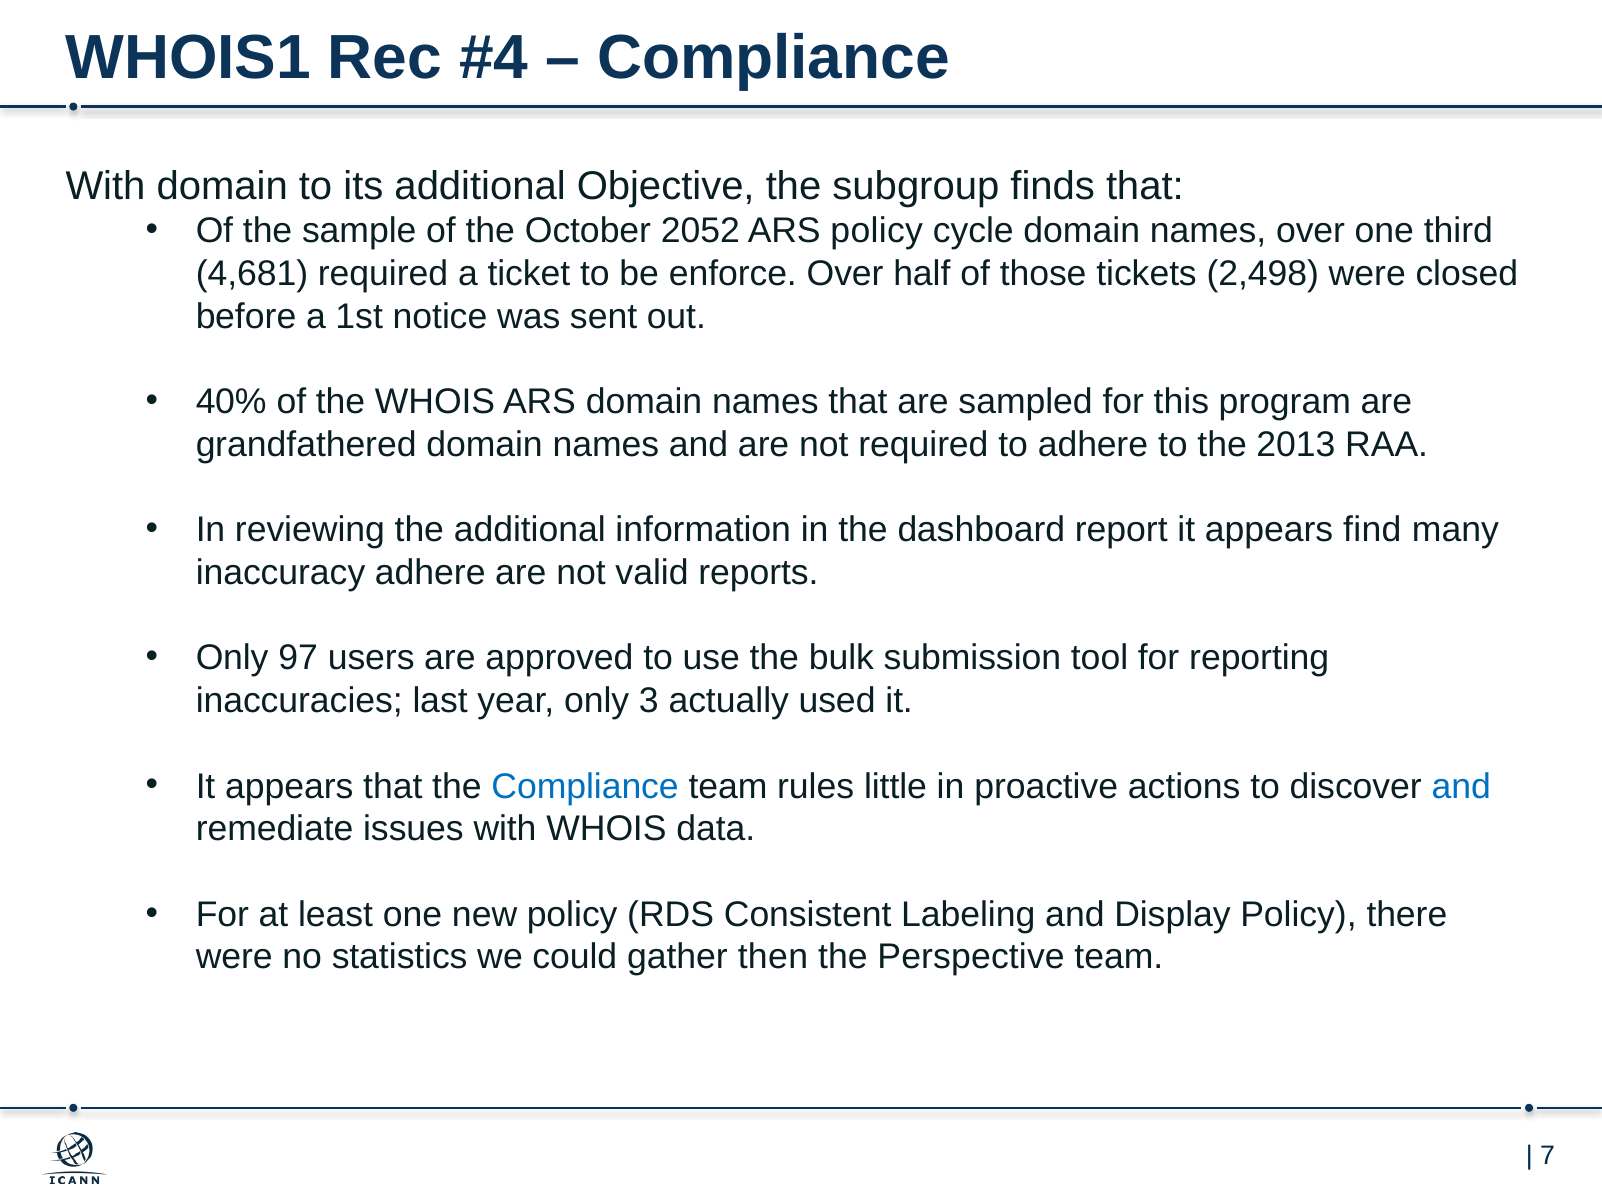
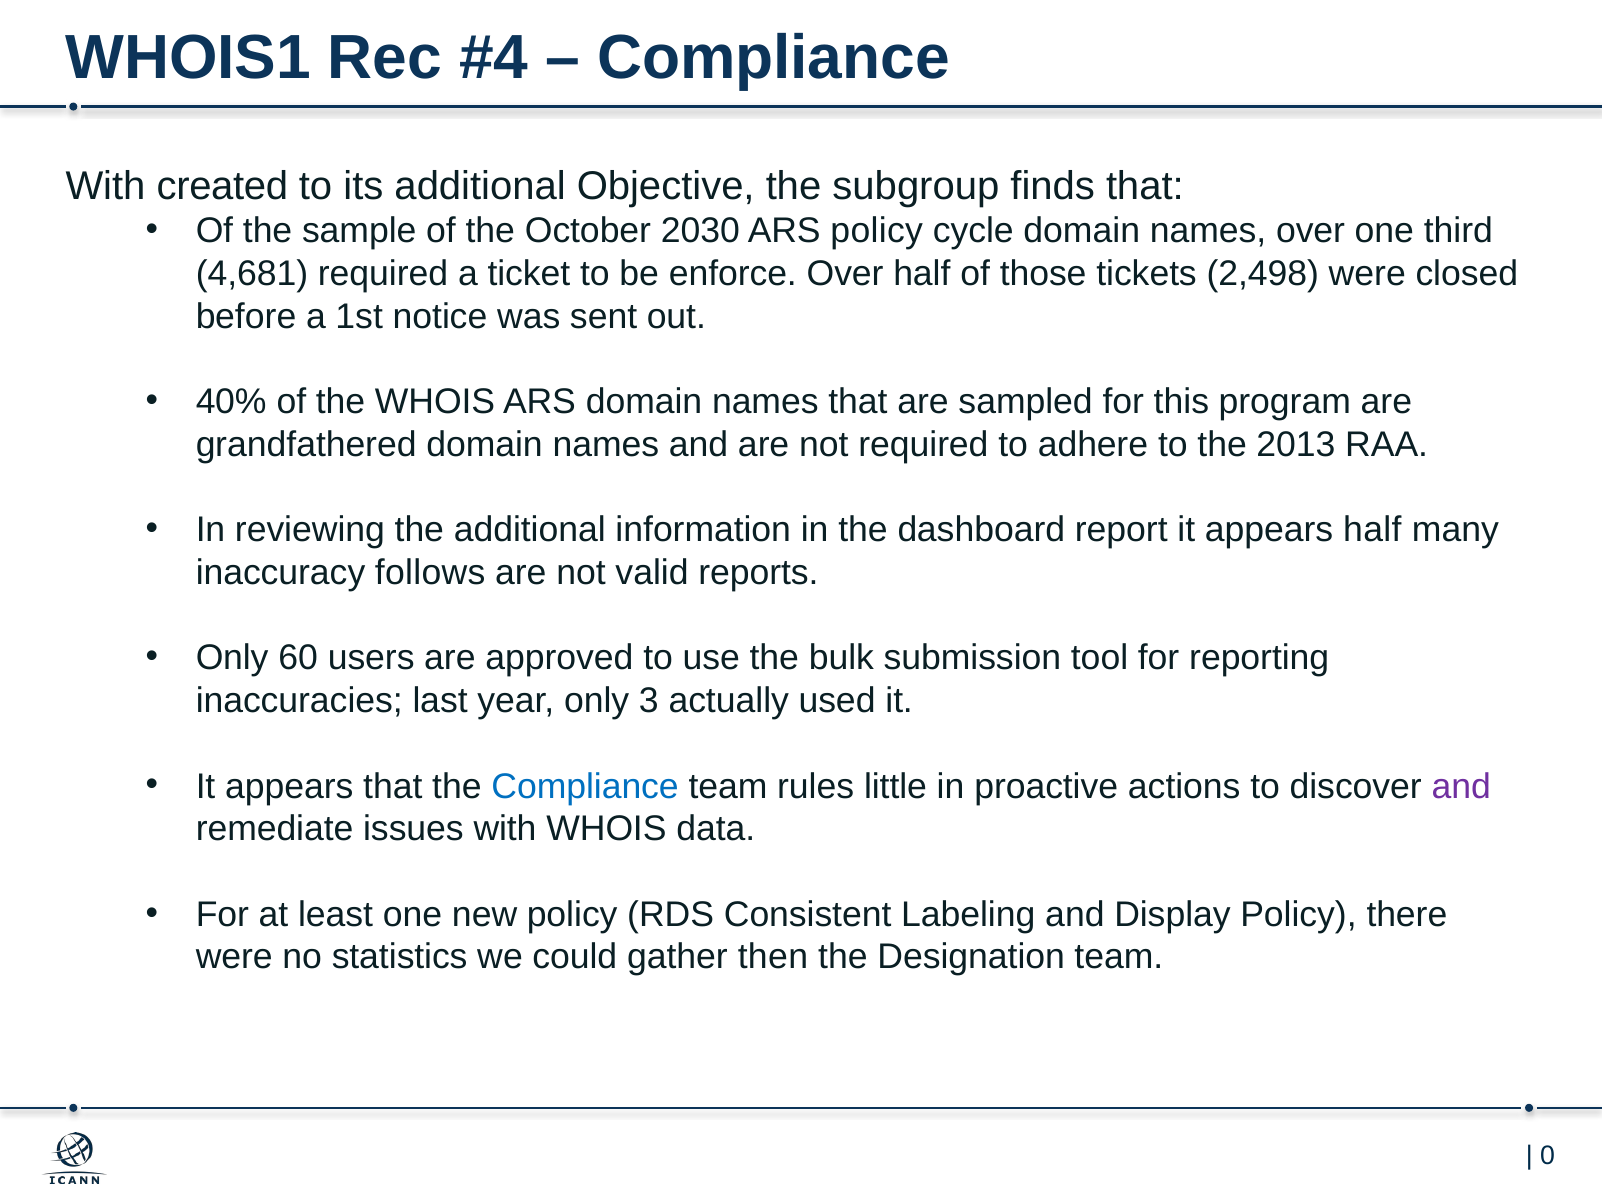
With domain: domain -> created (222, 186)
2052: 2052 -> 2030 (700, 231)
appears find: find -> half (1372, 530)
inaccuracy adhere: adhere -> follows (430, 572)
97: 97 -> 60 (298, 658)
and colour: blue -> purple (1461, 786)
Perspective: Perspective -> Designation (971, 957)
7: 7 -> 0 (1547, 1155)
